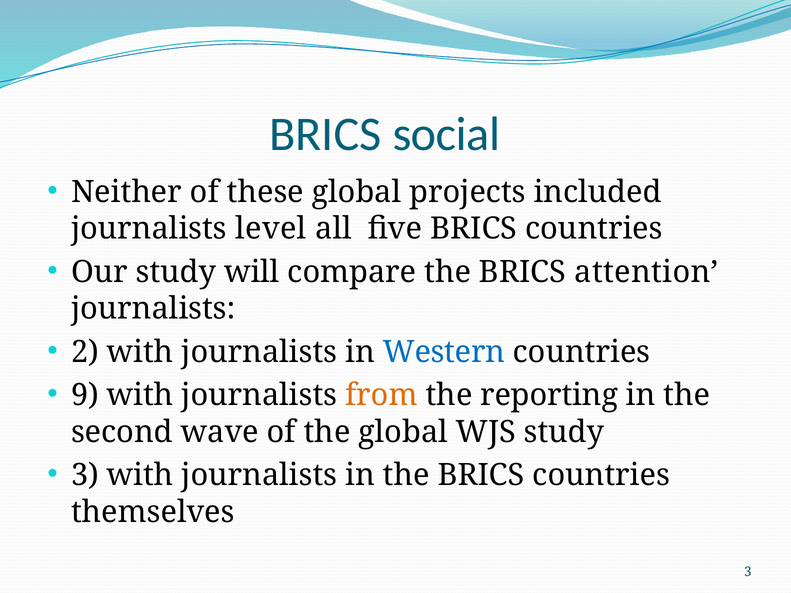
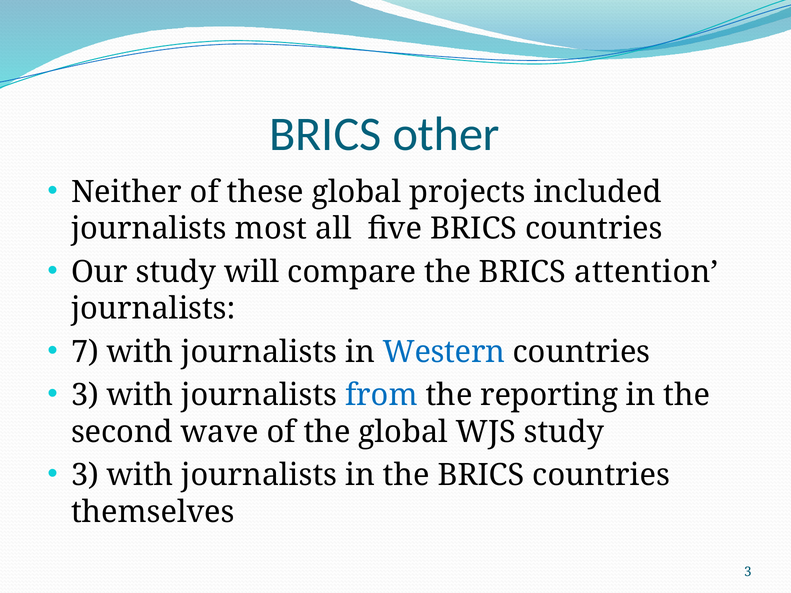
social: social -> other (446, 134)
level: level -> most (271, 229)
2: 2 -> 7 (85, 352)
9: 9 -> 3 (85, 395)
from colour: orange -> blue (381, 395)
